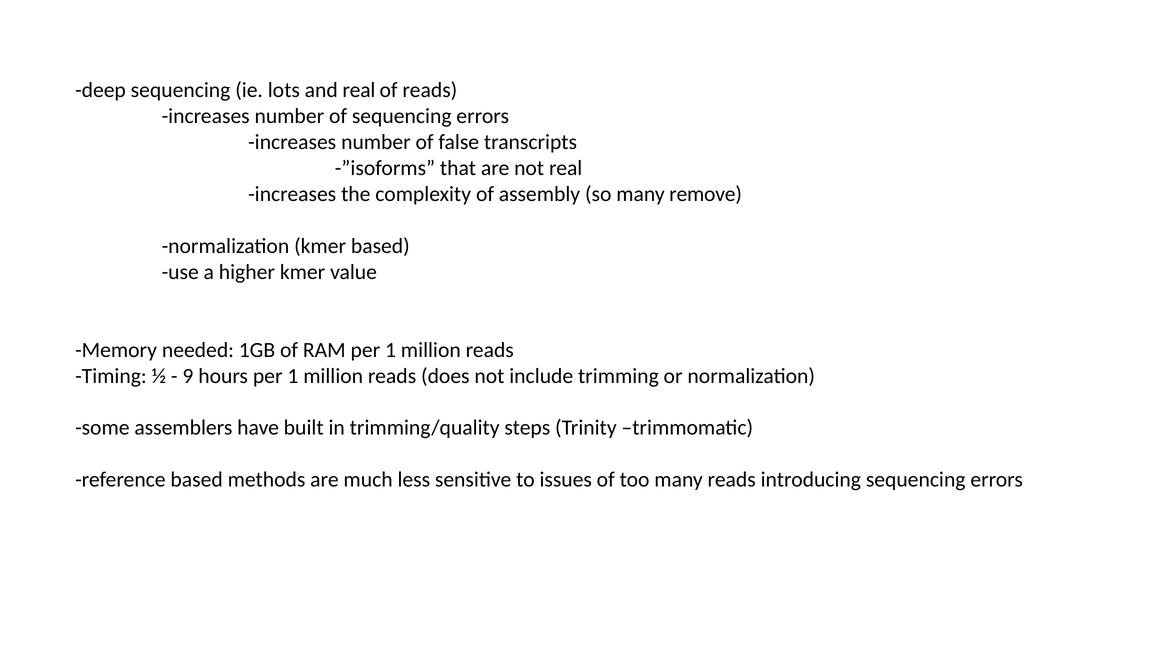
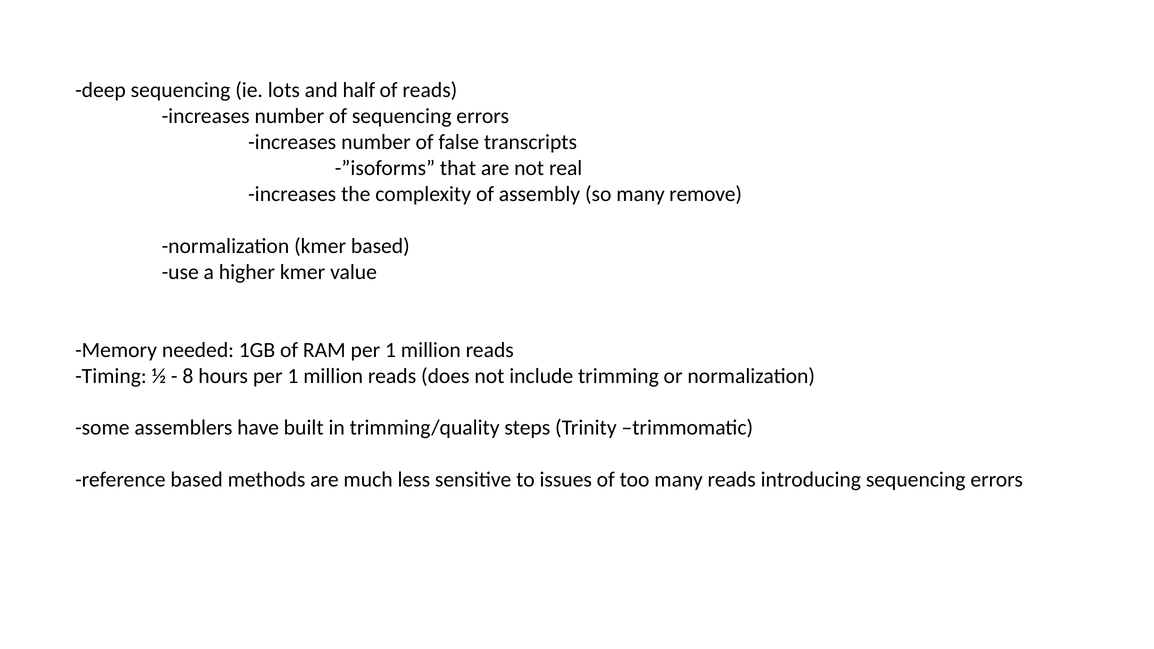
and real: real -> half (359, 90)
9: 9 -> 8 (188, 376)
